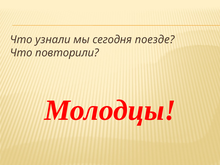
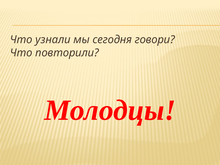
поезде: поезде -> говори (155, 40)
